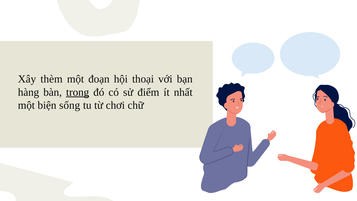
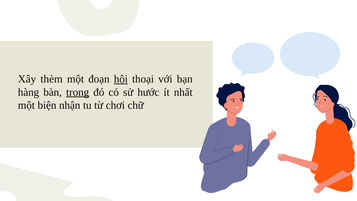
hội underline: none -> present (121, 79)
điểm: điểm -> hước (148, 92)
sống: sống -> nhận (70, 105)
